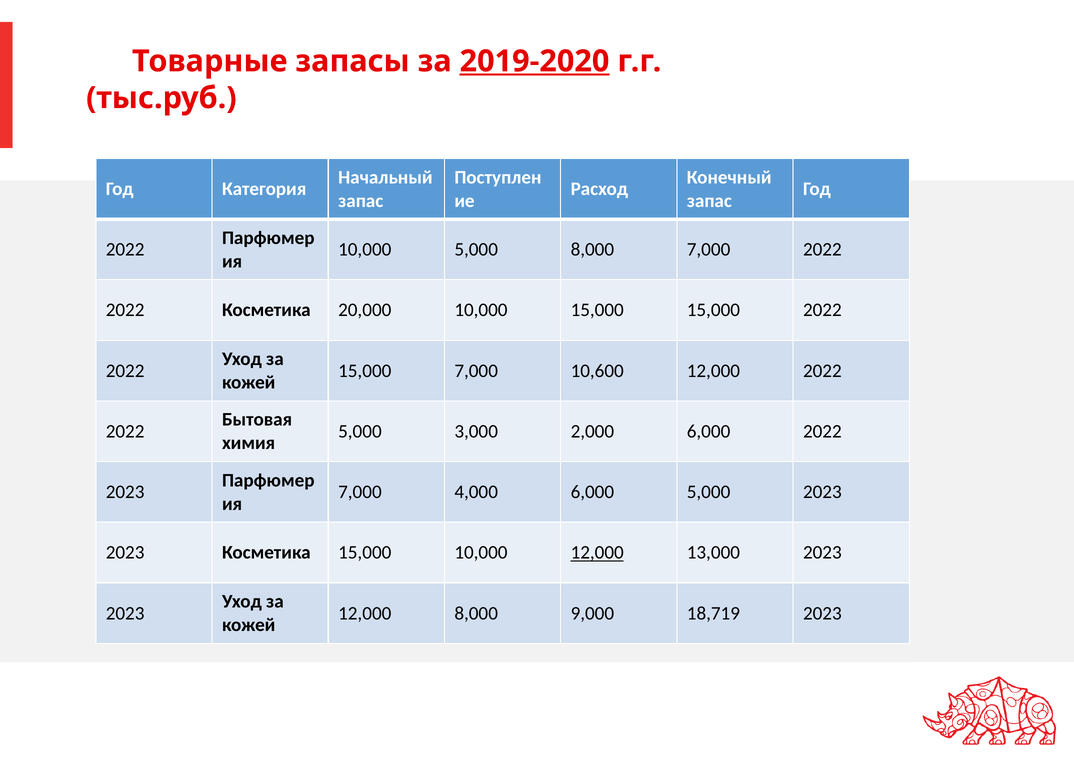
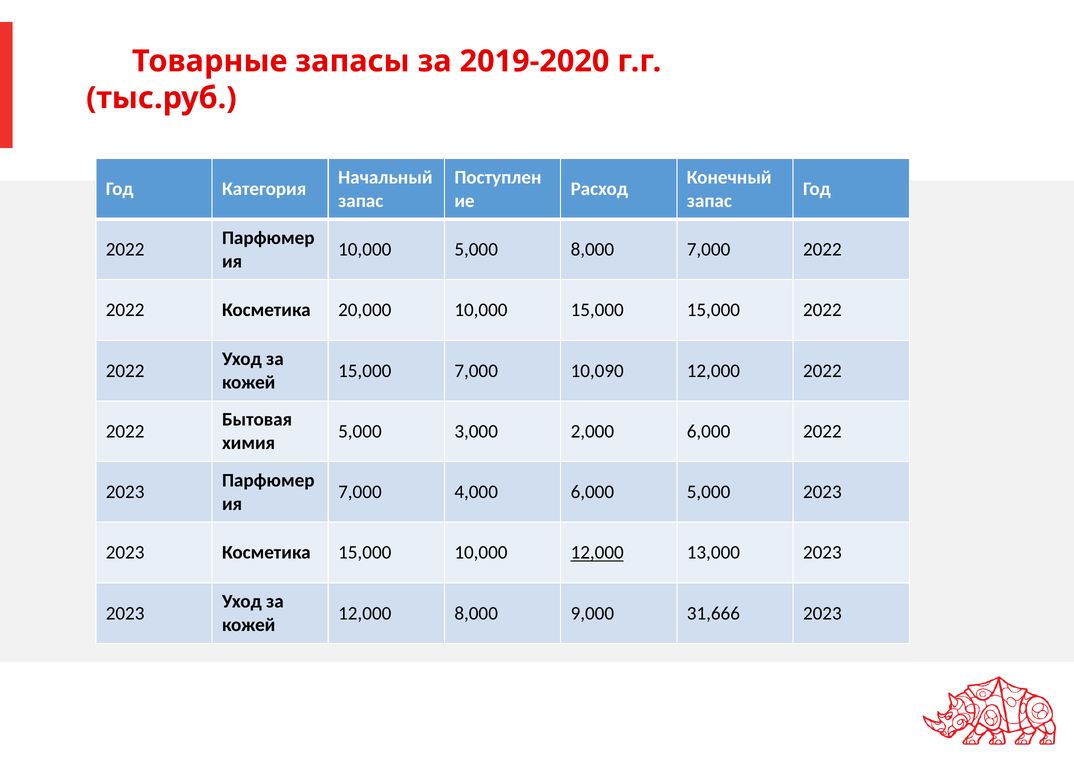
2019-2020 underline: present -> none (534, 61)
10,600: 10,600 -> 10,090 (597, 371)
18,719: 18,719 -> 31,666 (713, 613)
